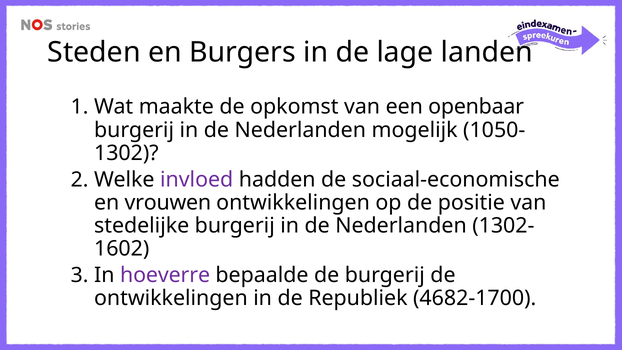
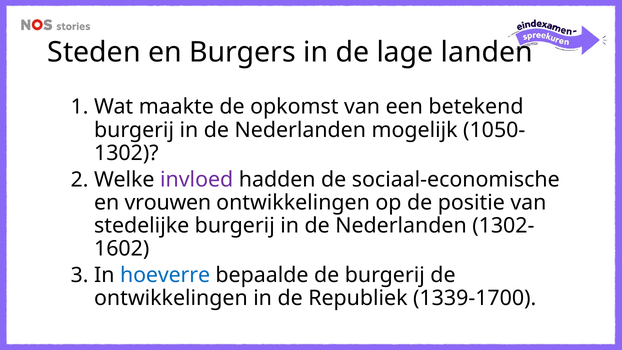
openbaar: openbaar -> betekend (476, 107)
hoeverre colour: purple -> blue (165, 275)
4682-1700: 4682-1700 -> 1339-1700 (475, 298)
